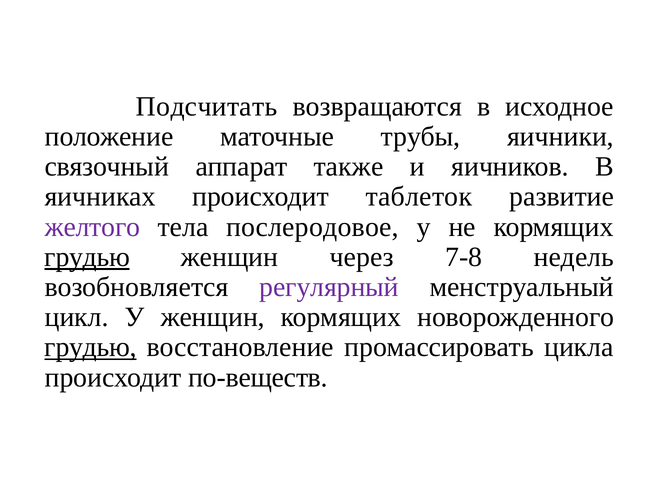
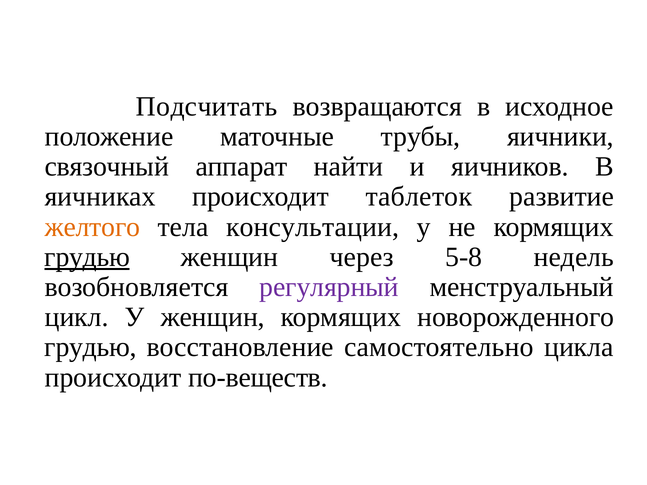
также: также -> найти (349, 167)
желтого colour: purple -> orange (92, 227)
послеродовое: послеродовое -> консультации (313, 227)
7-8: 7-8 -> 5-8 (464, 257)
грудью underline: present -> none (91, 347)
промассировать: промассировать -> самостоятельно (439, 347)
